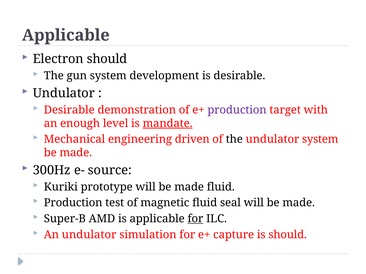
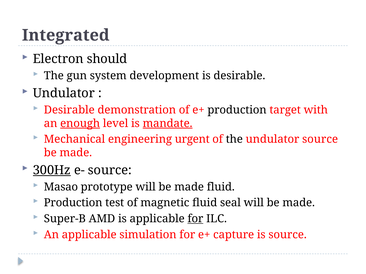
Applicable: Applicable -> Integrated (66, 35)
production colour: purple -> black (237, 110)
enough underline: none -> present (80, 124)
driven: driven -> urgent (192, 139)
undulator system: system -> source (320, 139)
300Hz underline: none -> present (52, 170)
Kuriki: Kuriki -> Masao (61, 187)
An undulator: undulator -> applicable (89, 235)
is should: should -> source (288, 235)
